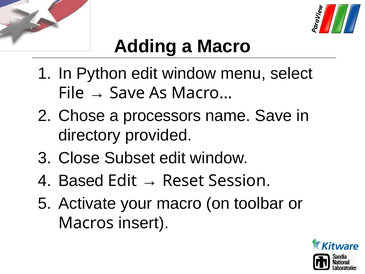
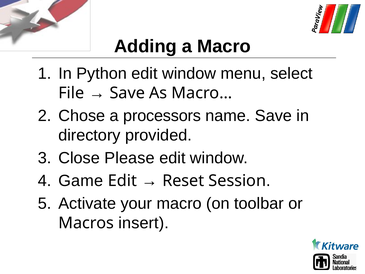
Subset: Subset -> Please (130, 158)
Based: Based -> Game (81, 181)
